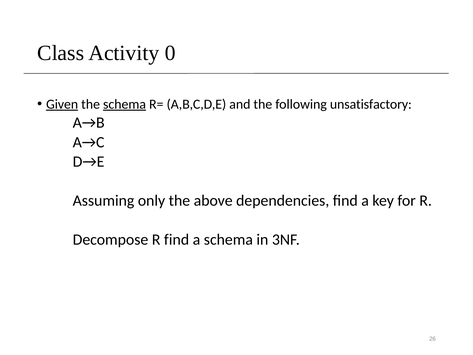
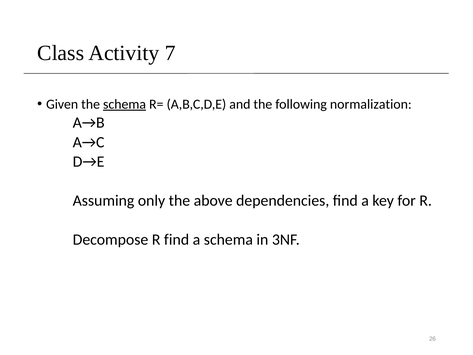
0: 0 -> 7 (170, 53)
Given underline: present -> none (62, 104)
unsatisfactory: unsatisfactory -> normalization (371, 104)
